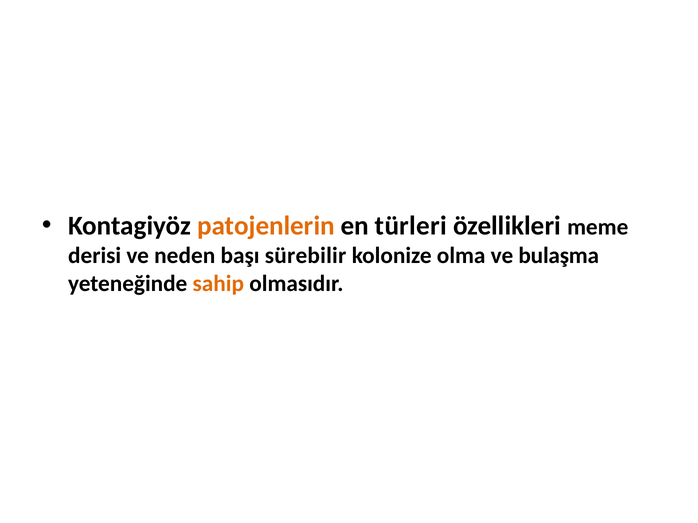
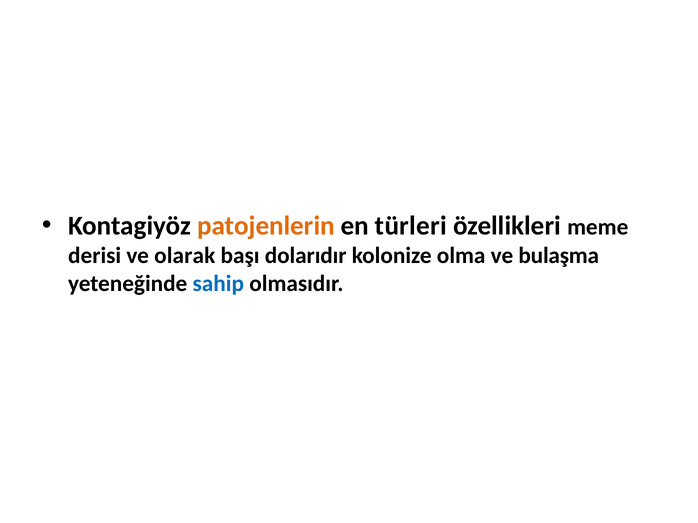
neden: neden -> olarak (185, 256)
sürebilir: sürebilir -> dolarıdır (306, 256)
sahip colour: orange -> blue (218, 284)
